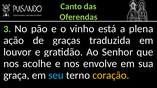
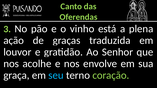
coração colour: yellow -> light green (111, 75)
